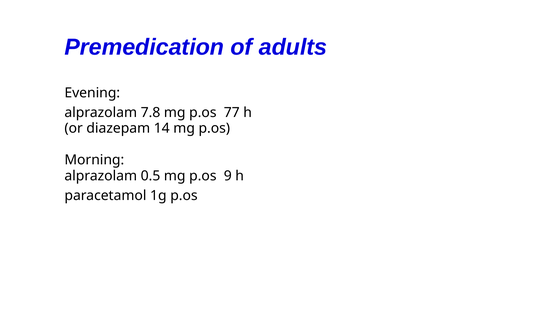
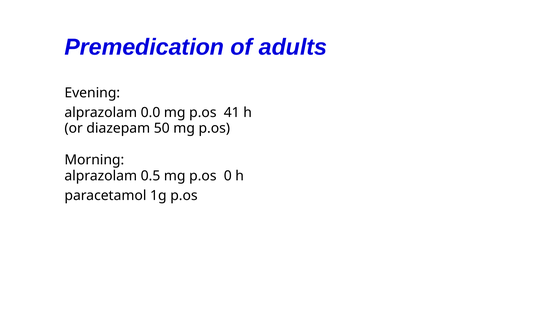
7.8: 7.8 -> 0.0 (151, 113)
77: 77 -> 41 (232, 113)
14: 14 -> 50 (162, 128)
9: 9 -> 0 (228, 176)
